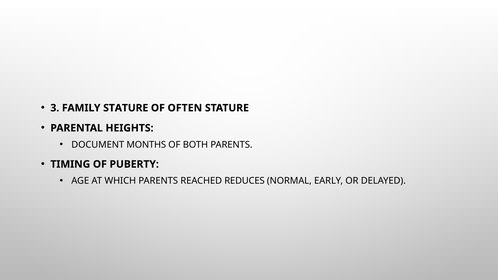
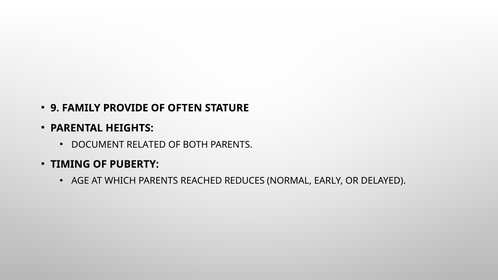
3: 3 -> 9 (55, 108)
FAMILY STATURE: STATURE -> PROVIDE (126, 108)
MONTHS: MONTHS -> RELATED (146, 145)
